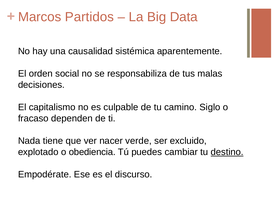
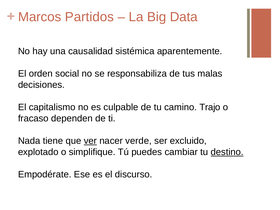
Siglo: Siglo -> Trajo (210, 107)
ver underline: none -> present (90, 141)
obediencia: obediencia -> simplifique (92, 152)
